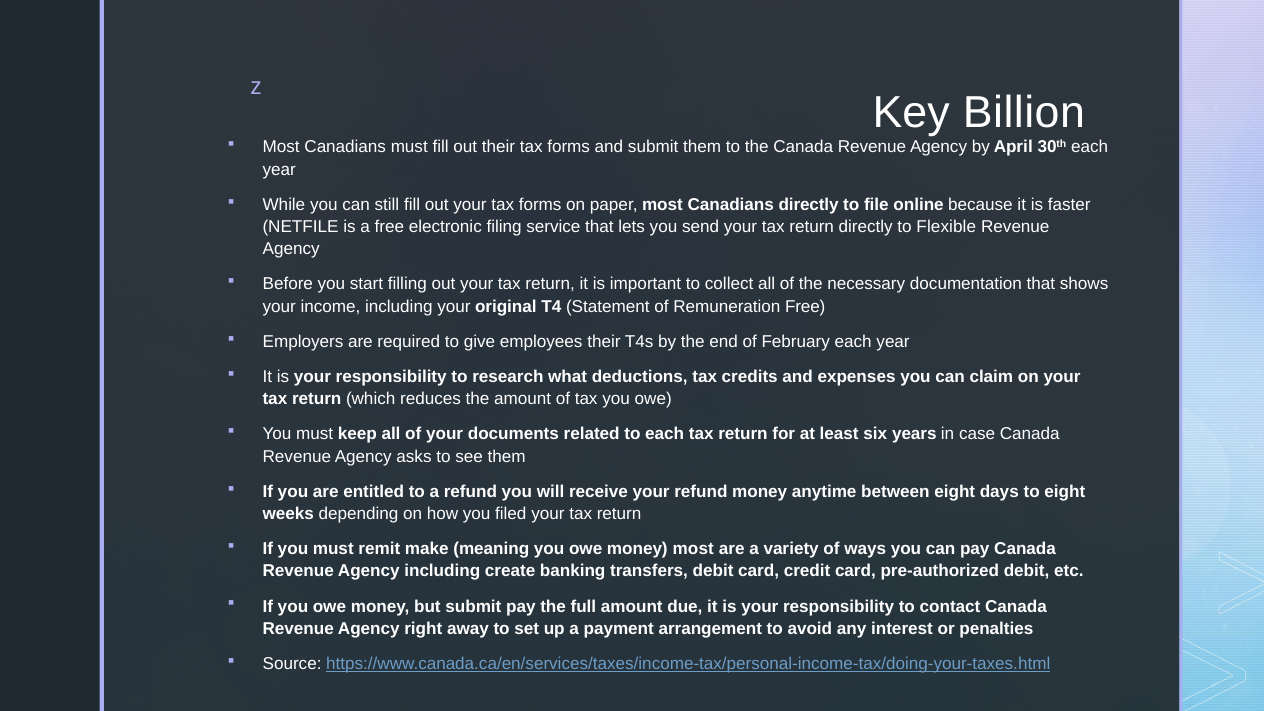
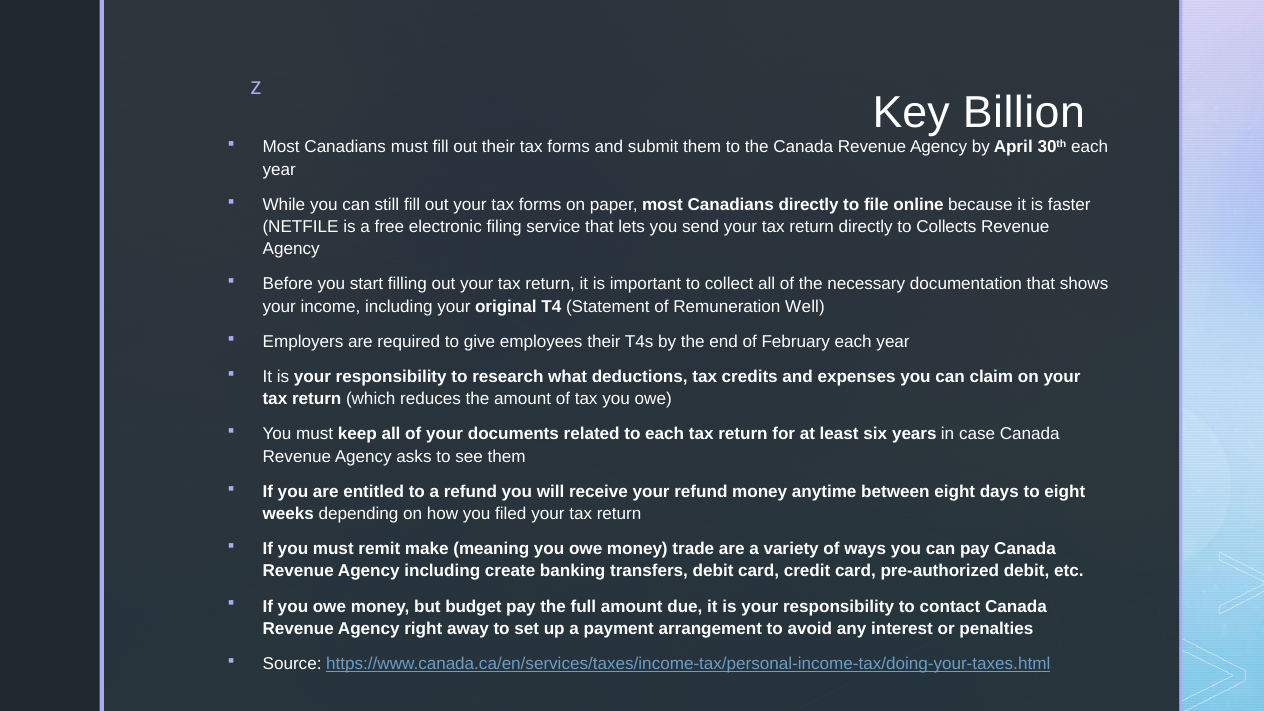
Flexible: Flexible -> Collects (946, 227)
Remuneration Free: Free -> Well (805, 306)
money most: most -> trade (693, 549)
but submit: submit -> budget (473, 606)
